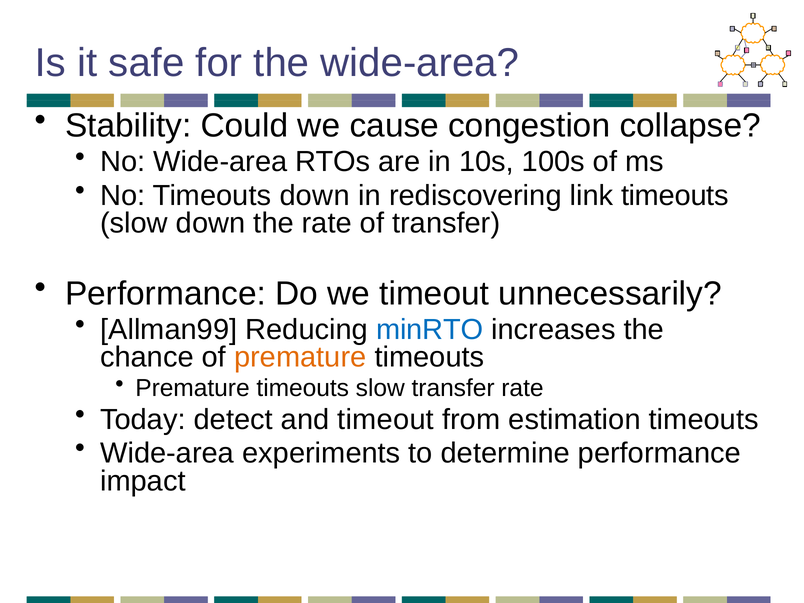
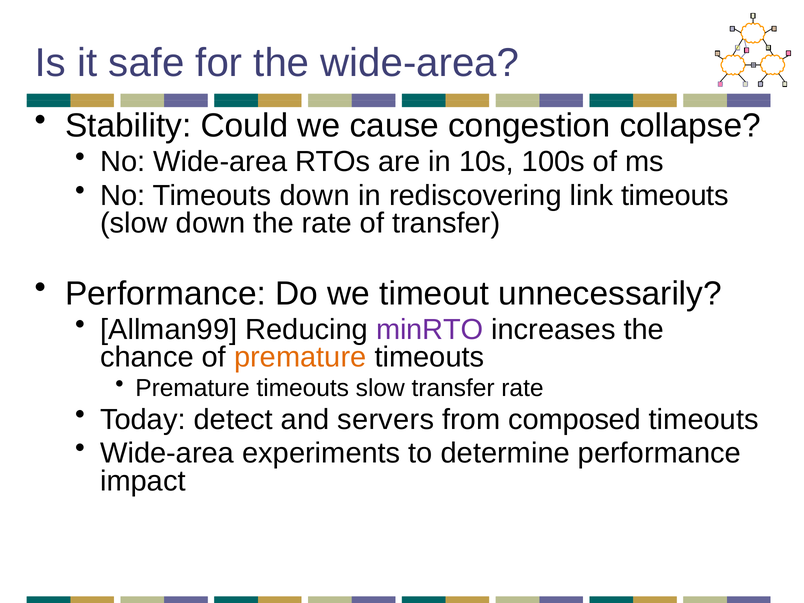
minRTO colour: blue -> purple (430, 330)
and timeout: timeout -> servers (386, 420)
estimation: estimation -> composed (575, 420)
